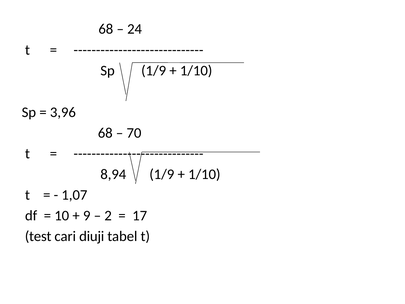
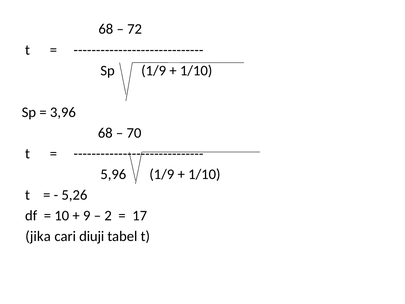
24: 24 -> 72 (135, 29)
8,94: 8,94 -> 5,96 (113, 174)
1,07: 1,07 -> 5,26 (74, 195)
test: test -> jika (38, 236)
